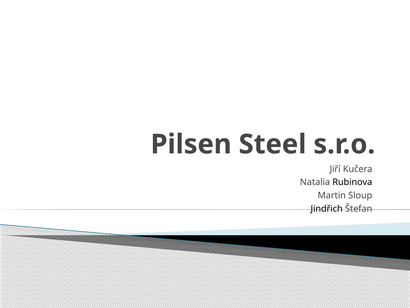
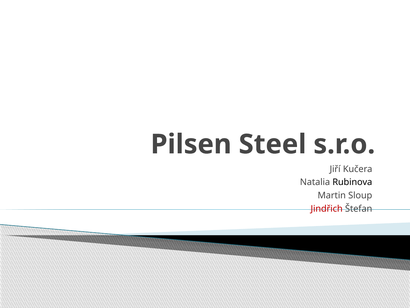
Jindřich colour: black -> red (327, 208)
